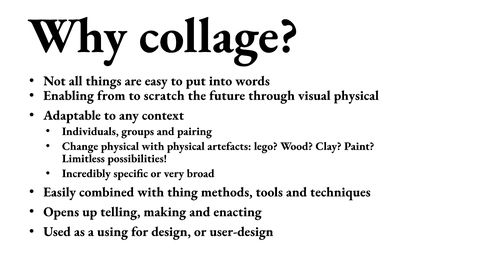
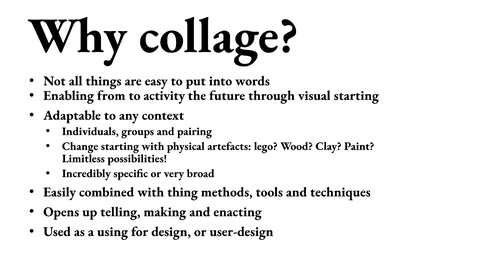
scratch: scratch -> activity (164, 95)
visual physical: physical -> starting (356, 95)
Change physical: physical -> starting (120, 146)
